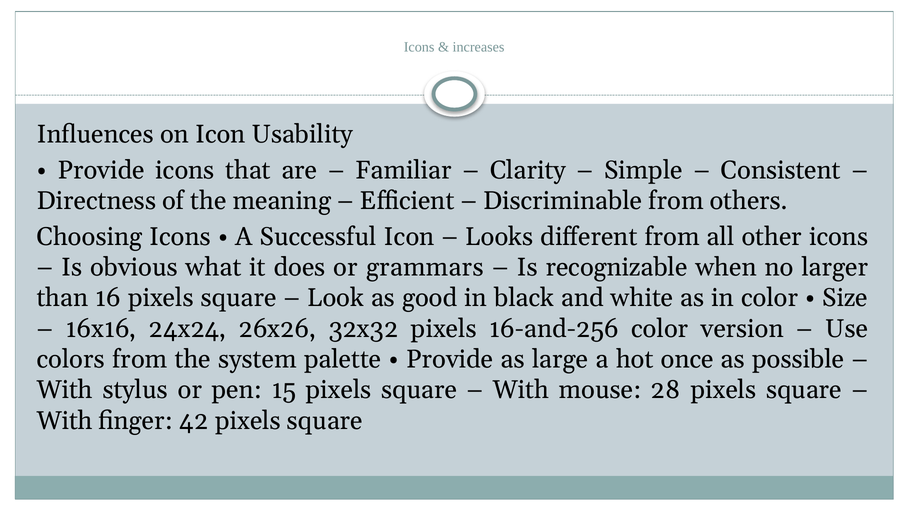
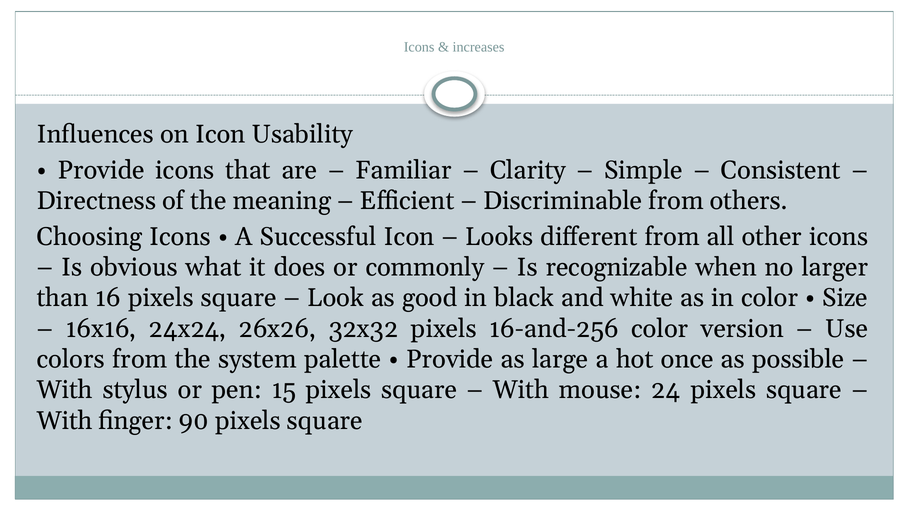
grammars: grammars -> commonly (425, 267)
28: 28 -> 24 (666, 390)
42: 42 -> 90 (194, 421)
